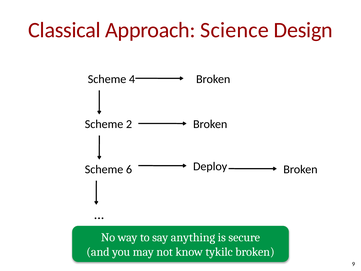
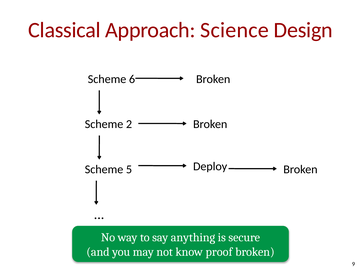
4: 4 -> 6 (132, 79)
6: 6 -> 5 (129, 169)
tykilc: tykilc -> proof (219, 252)
